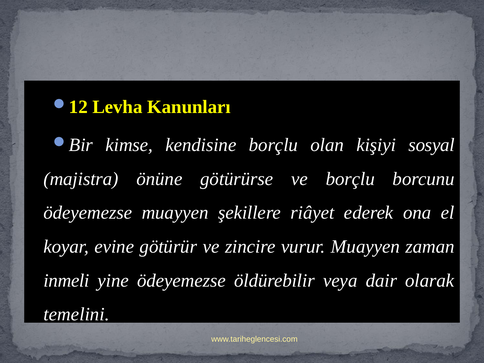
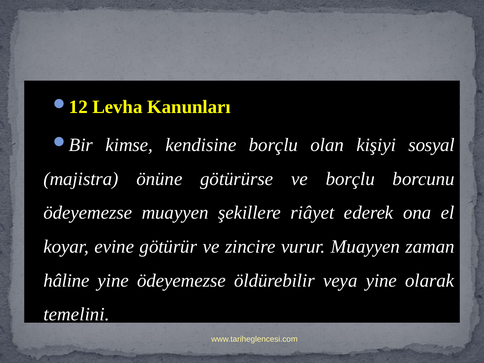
inmeli: inmeli -> hâline (66, 281)
veya dair: dair -> yine (381, 281)
